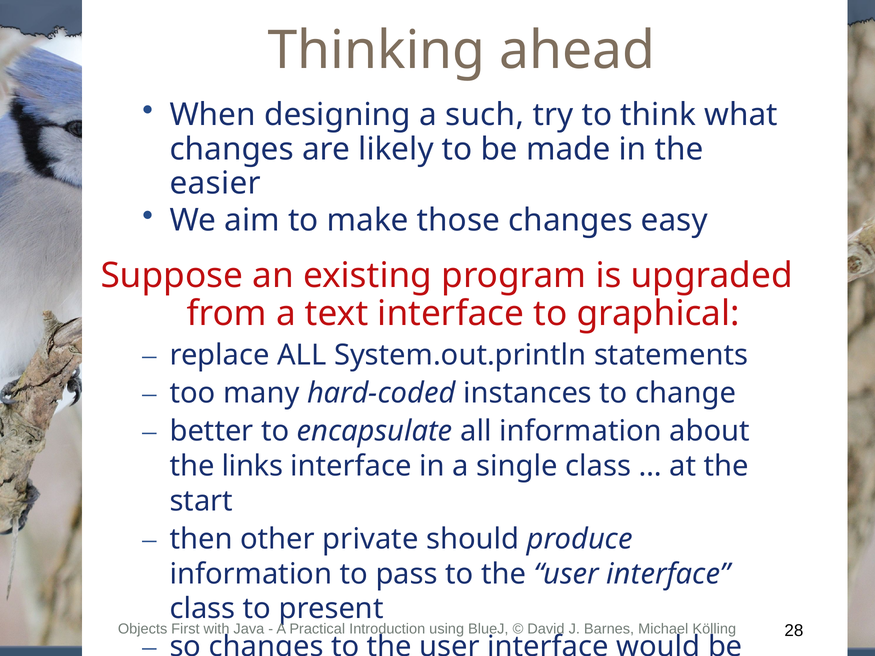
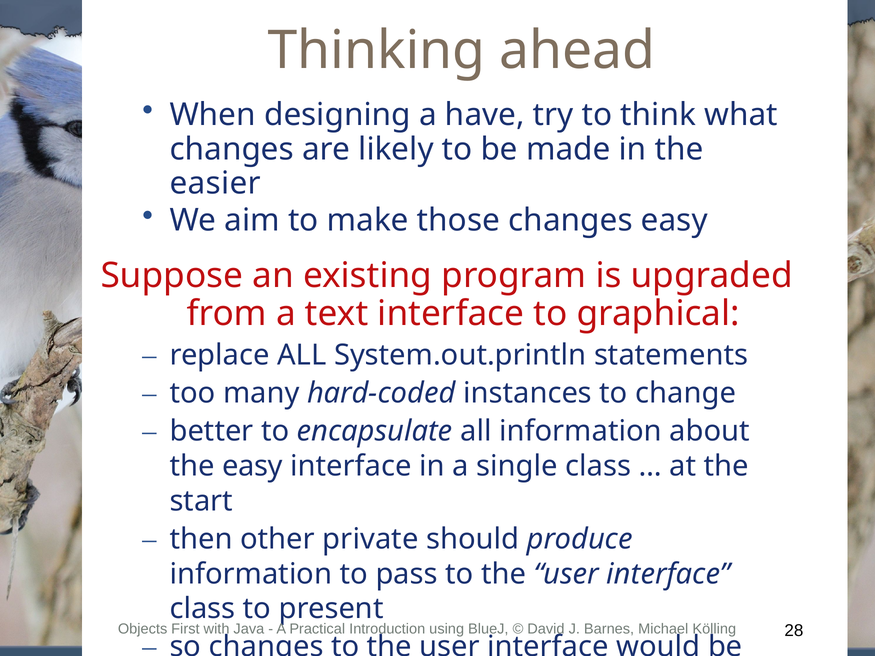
such: such -> have (485, 115)
the links: links -> easy (252, 466)
